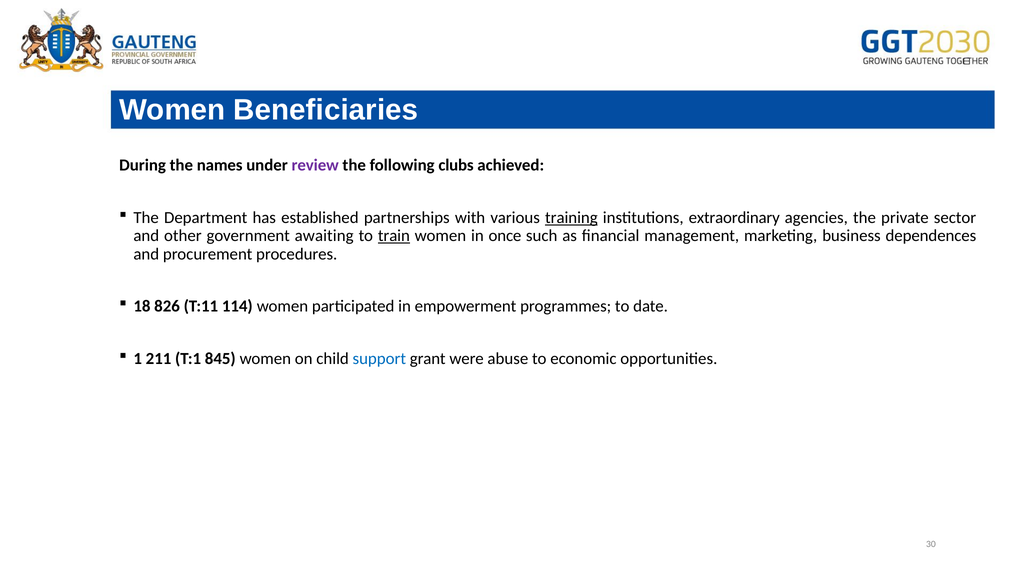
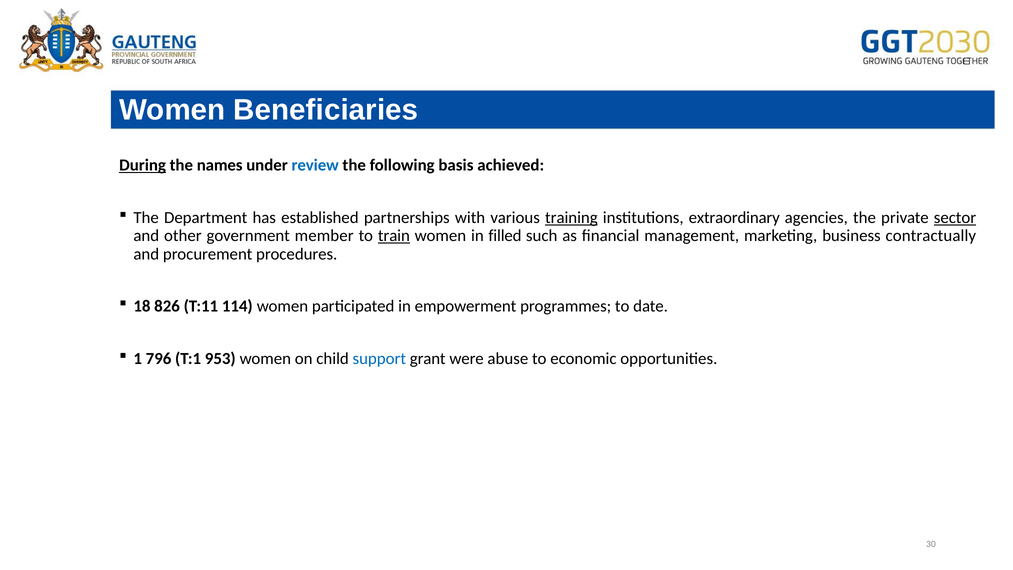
During underline: none -> present (143, 165)
review colour: purple -> blue (315, 165)
clubs: clubs -> basis (456, 165)
sector underline: none -> present (955, 218)
awaiting: awaiting -> member (324, 236)
once: once -> filled (505, 236)
dependences: dependences -> contractually (931, 236)
211: 211 -> 796 (159, 358)
845: 845 -> 953 (220, 358)
